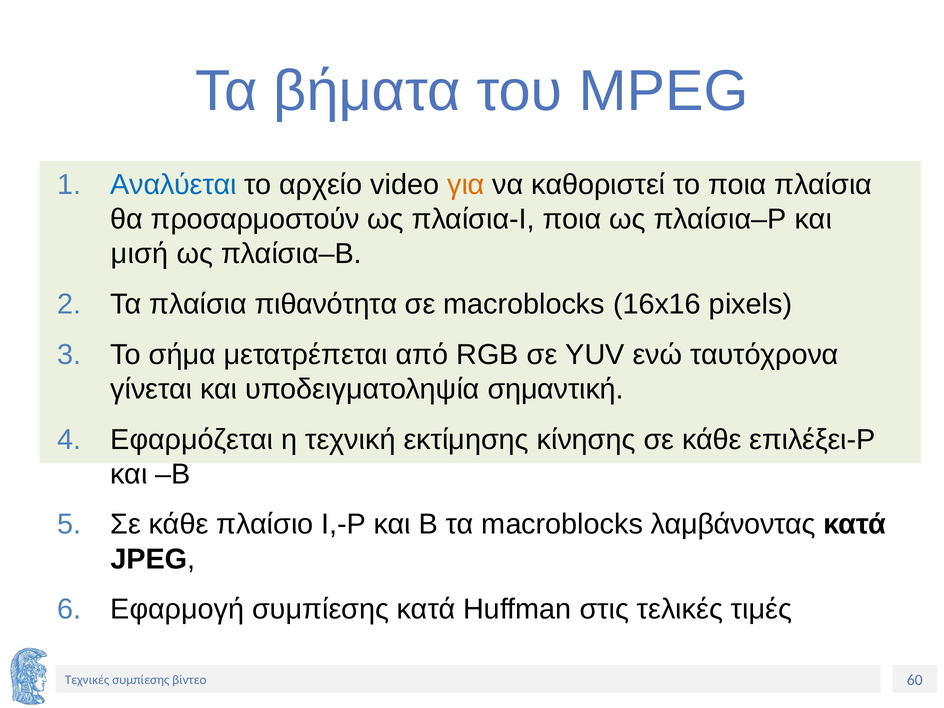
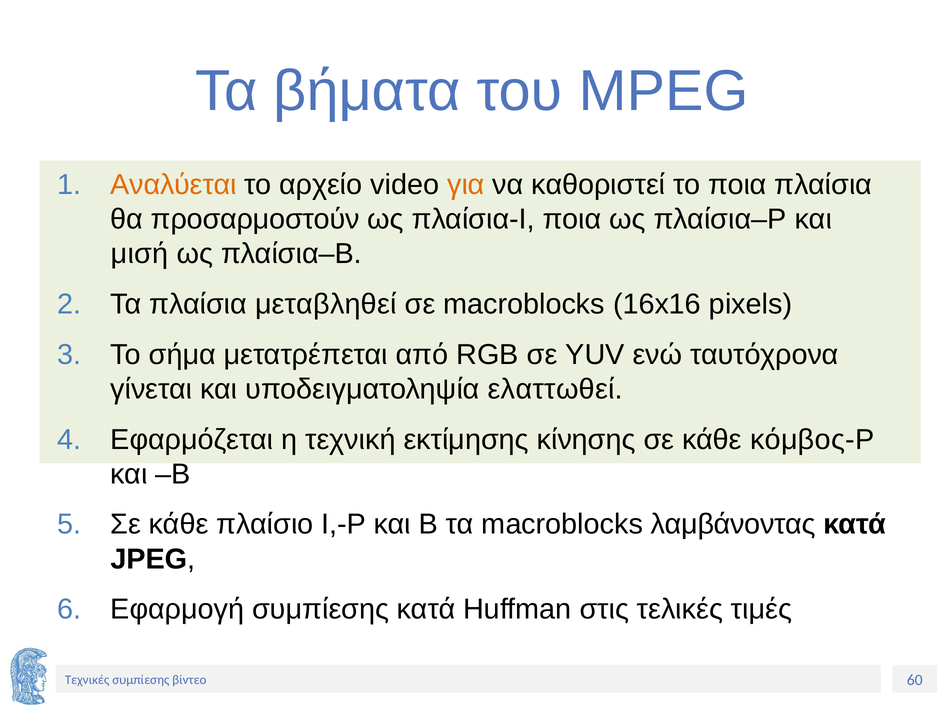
Αναλύεται colour: blue -> orange (174, 185)
πιθανότητα: πιθανότητα -> μεταβληθεί (326, 304)
σημαντική: σημαντική -> ελαττωθεί (555, 389)
επιλέξει-Ρ: επιλέξει-Ρ -> κόμβος-Ρ (812, 440)
